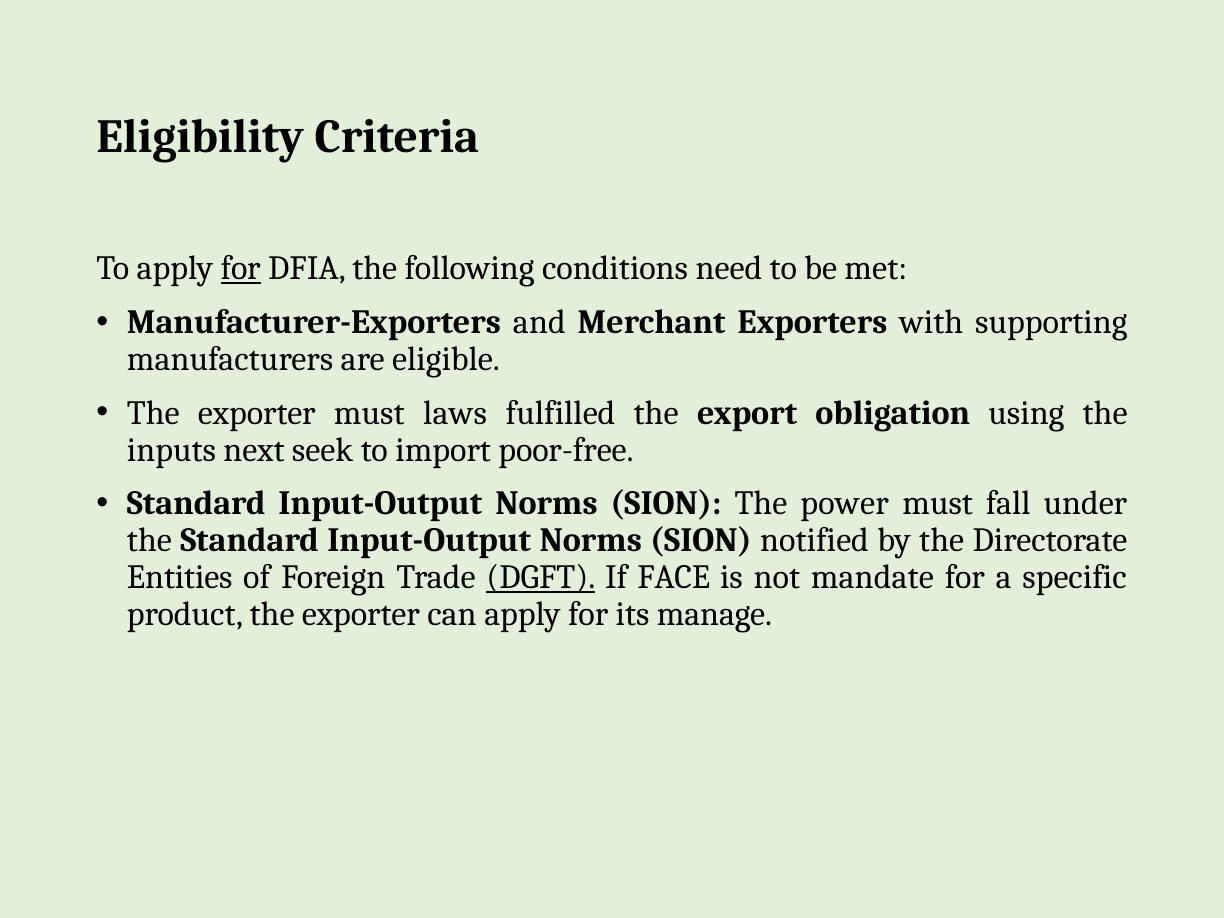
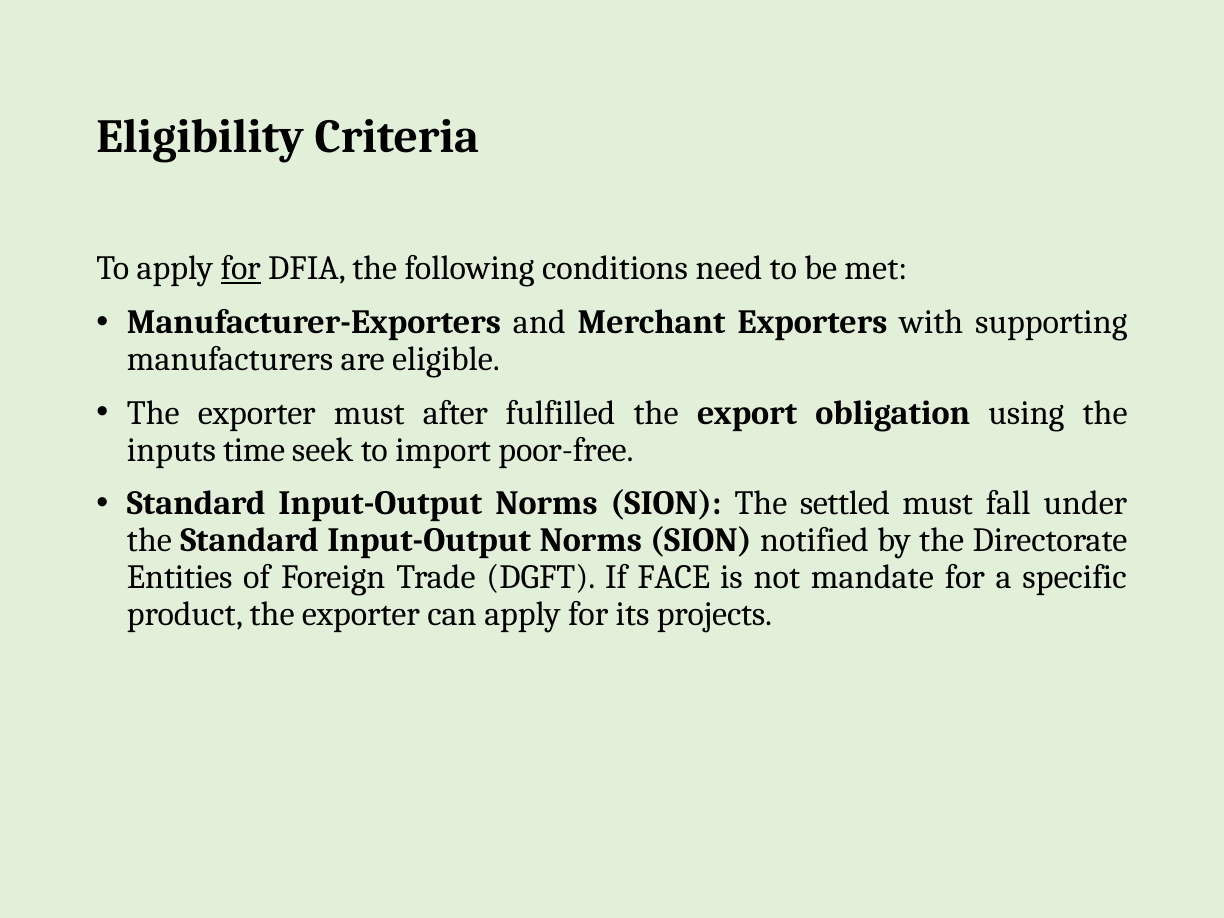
laws: laws -> after (455, 413)
next: next -> time (254, 450)
power: power -> settled (845, 504)
DGFT underline: present -> none (541, 577)
manage: manage -> projects (715, 614)
